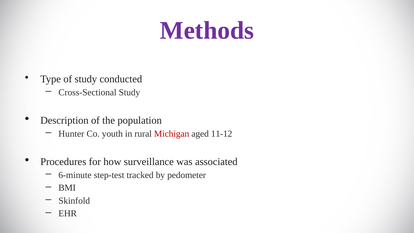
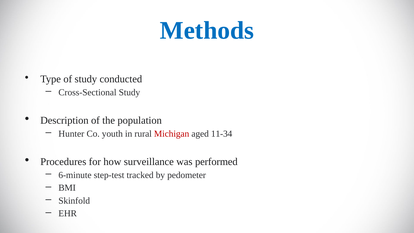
Methods colour: purple -> blue (207, 30)
11-12: 11-12 -> 11-34 (222, 134)
associated: associated -> performed (216, 162)
